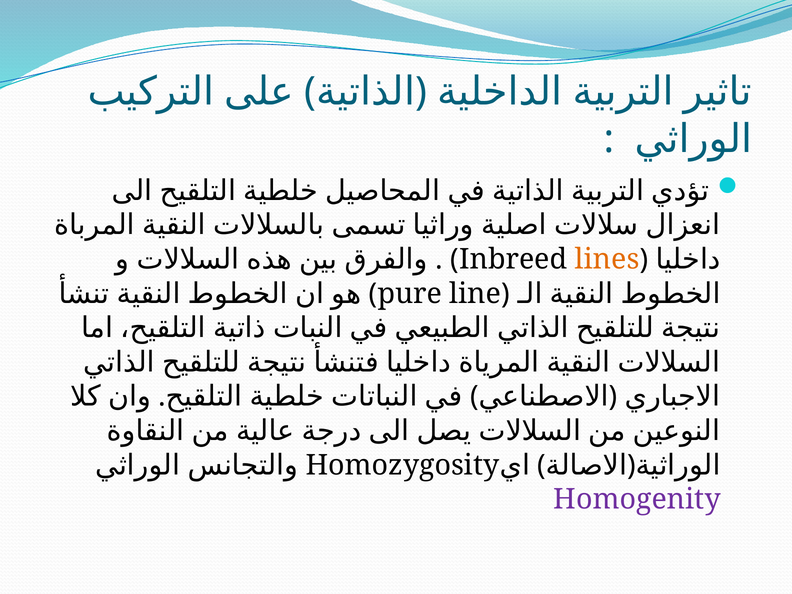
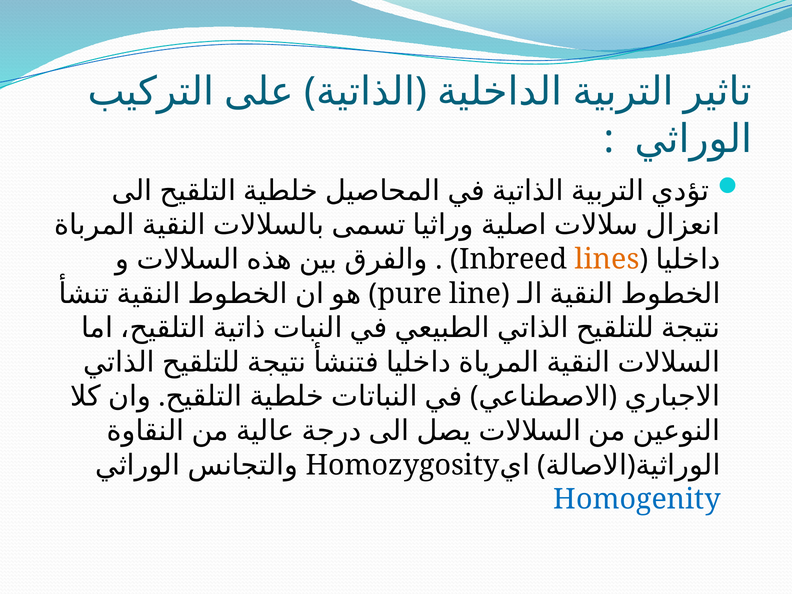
Homogenity colour: purple -> blue (637, 499)
